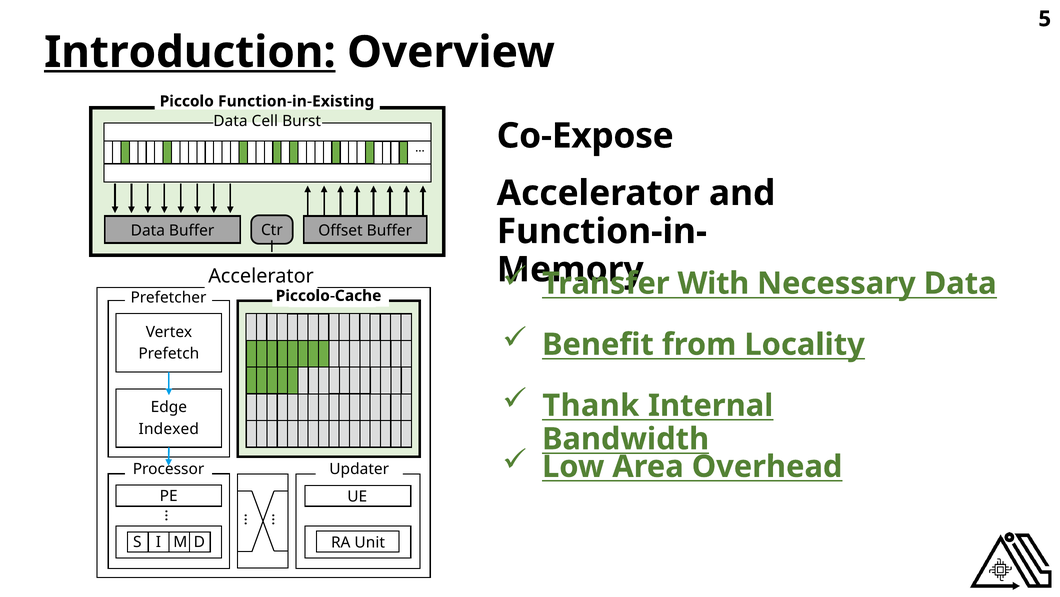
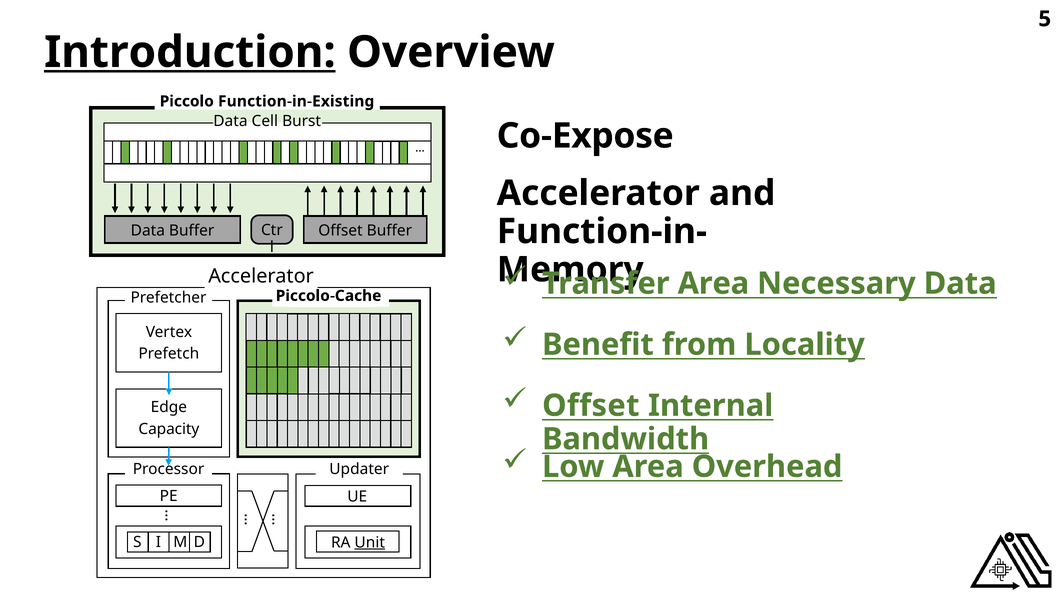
With: With -> Area (713, 283)
Thank: Thank -> Offset (591, 405)
Indexed: Indexed -> Capacity (169, 428)
Unit underline: none -> present (370, 542)
